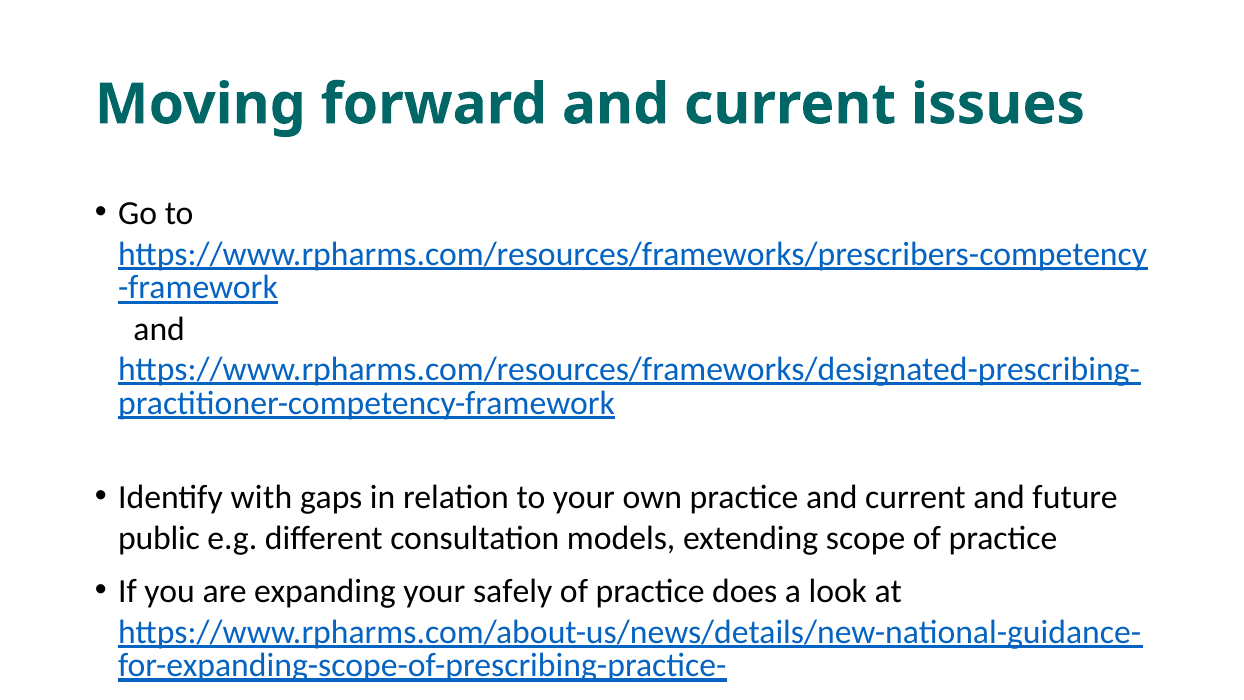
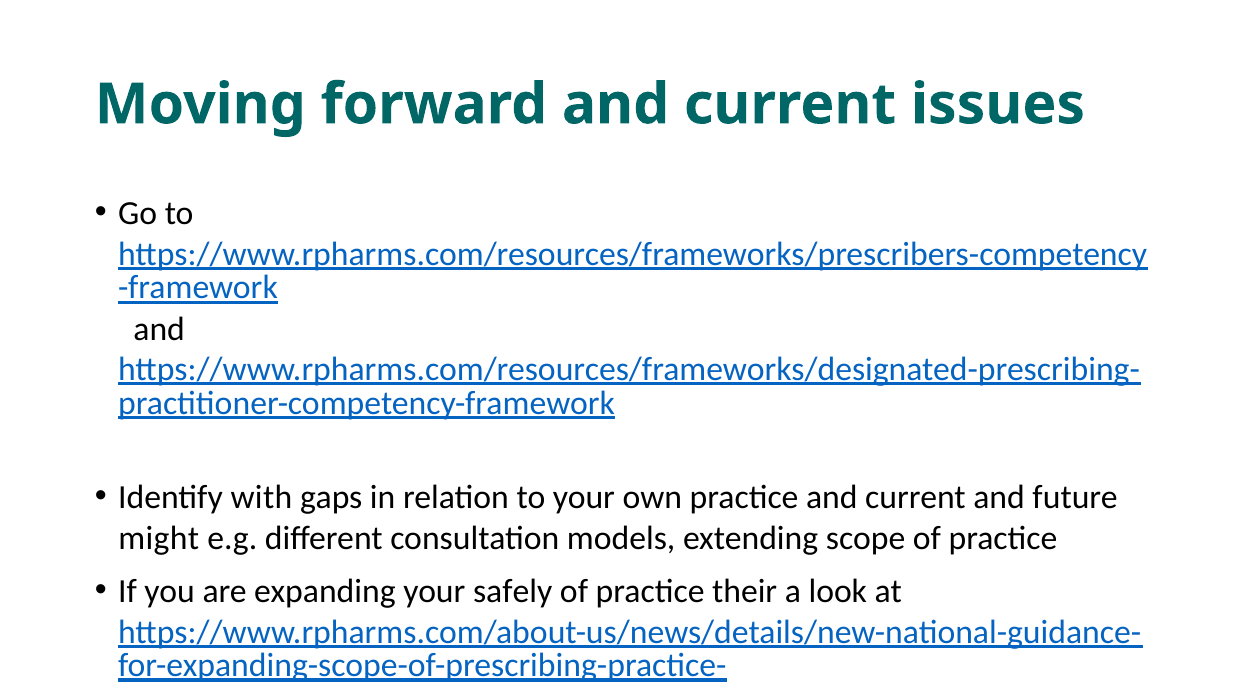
public: public -> might (159, 538)
does: does -> their (745, 591)
